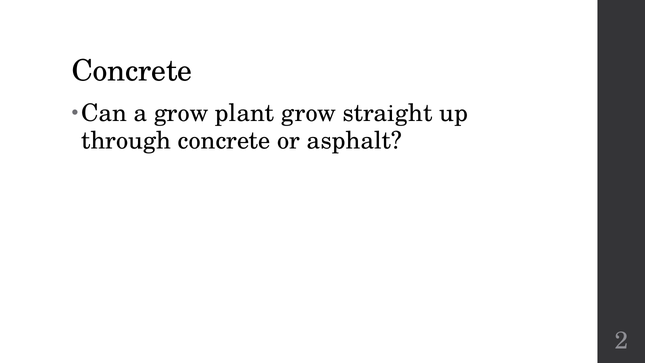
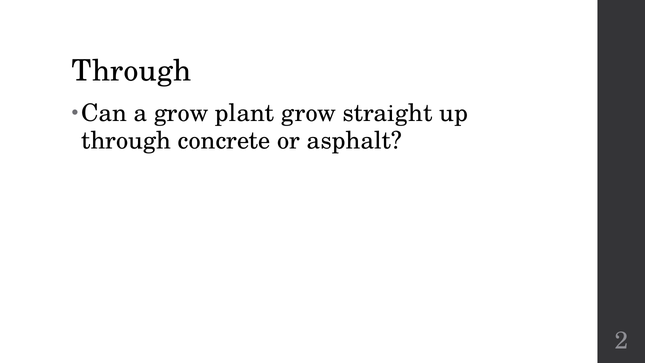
Concrete: Concrete -> Through (132, 71)
